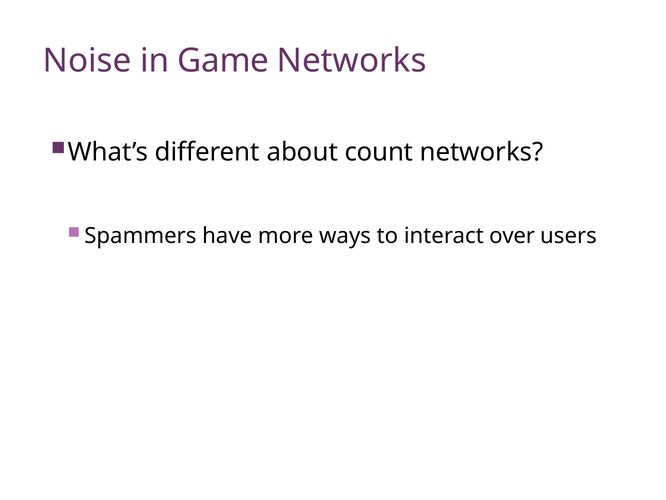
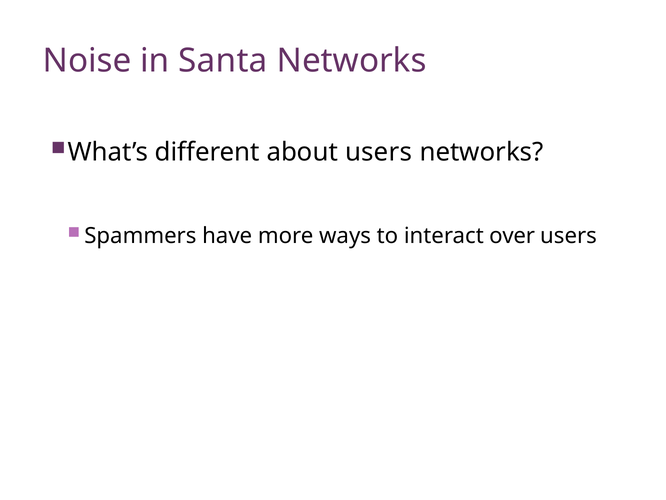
Game: Game -> Santa (223, 61)
about count: count -> users (379, 152)
